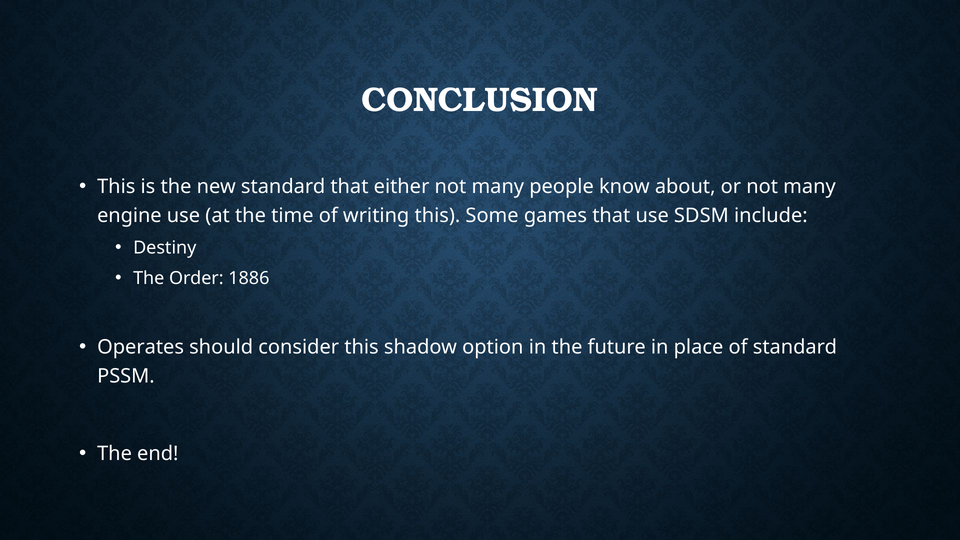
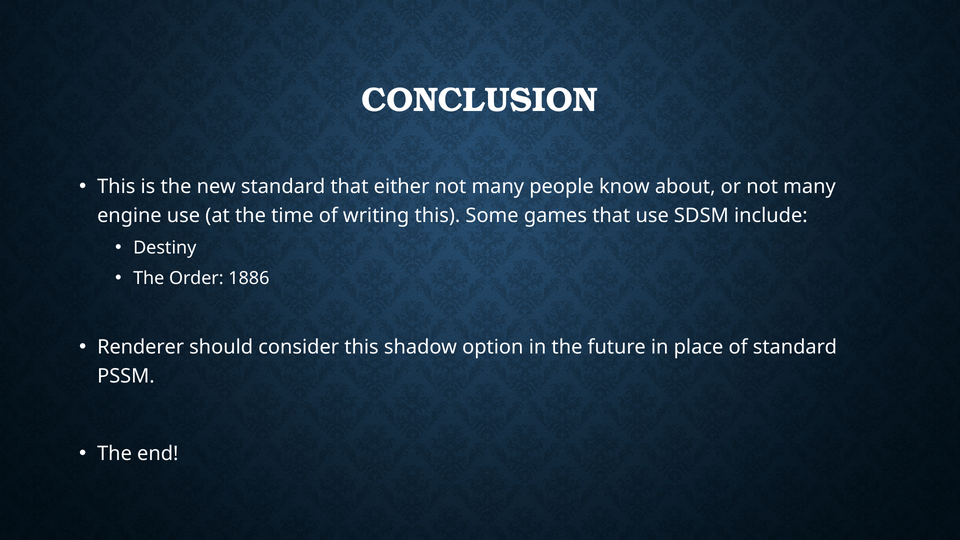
Operates: Operates -> Renderer (141, 347)
